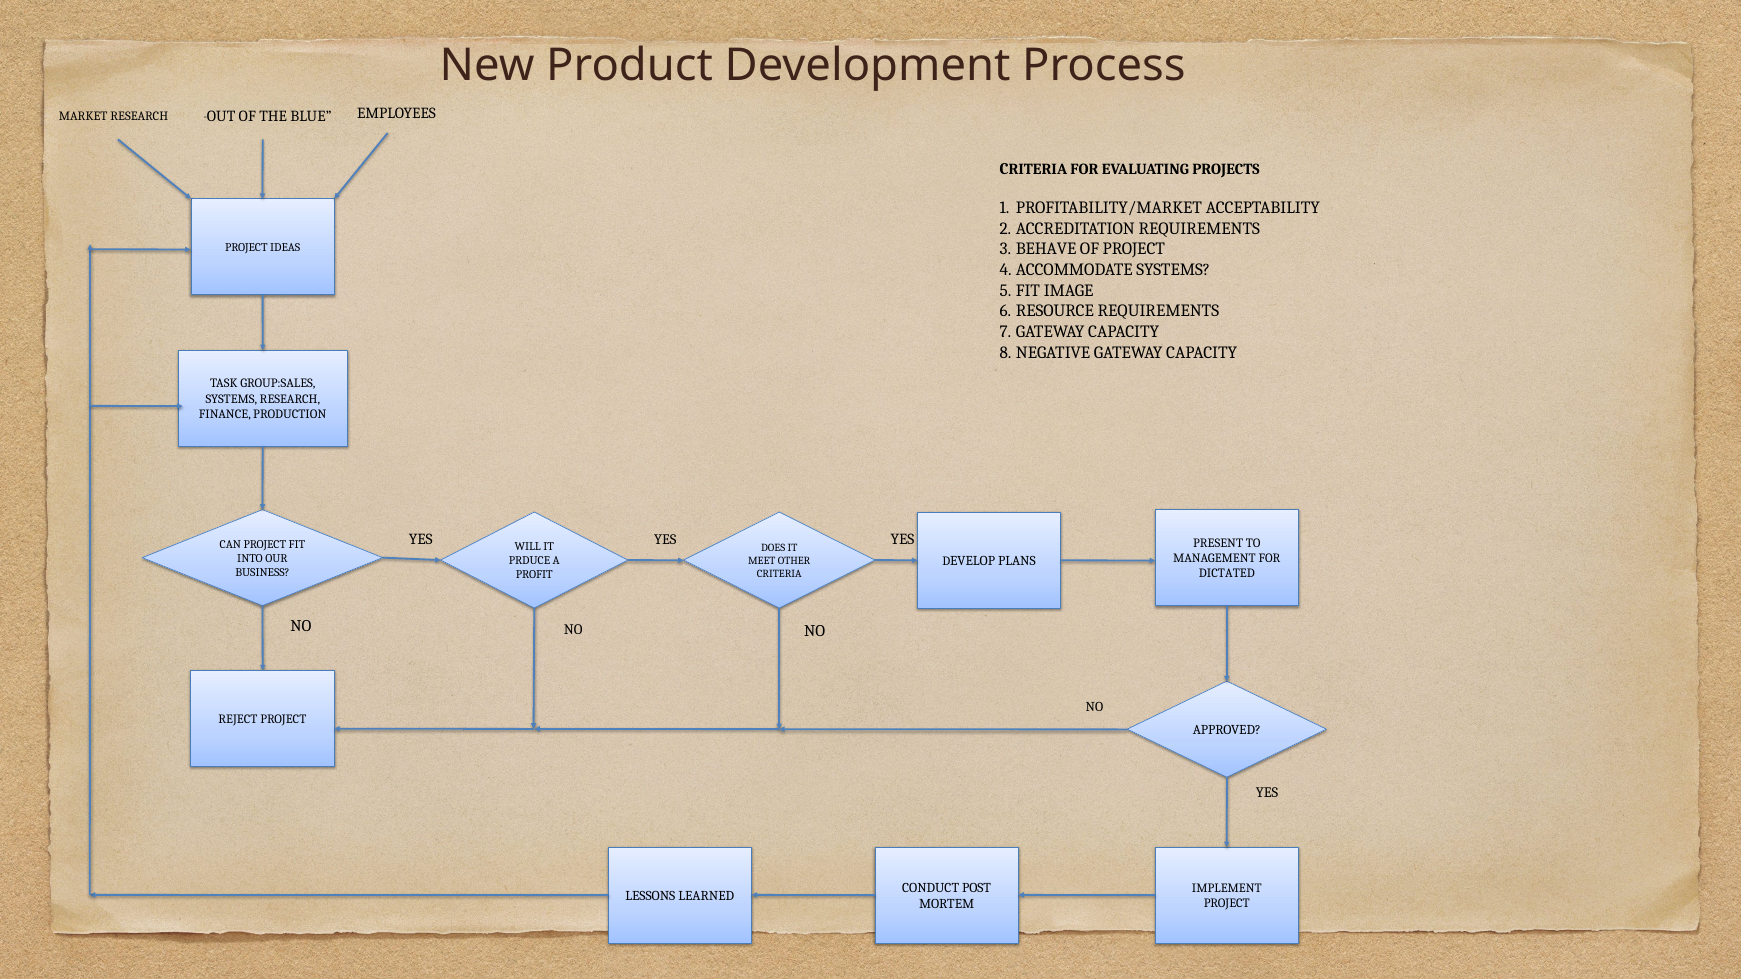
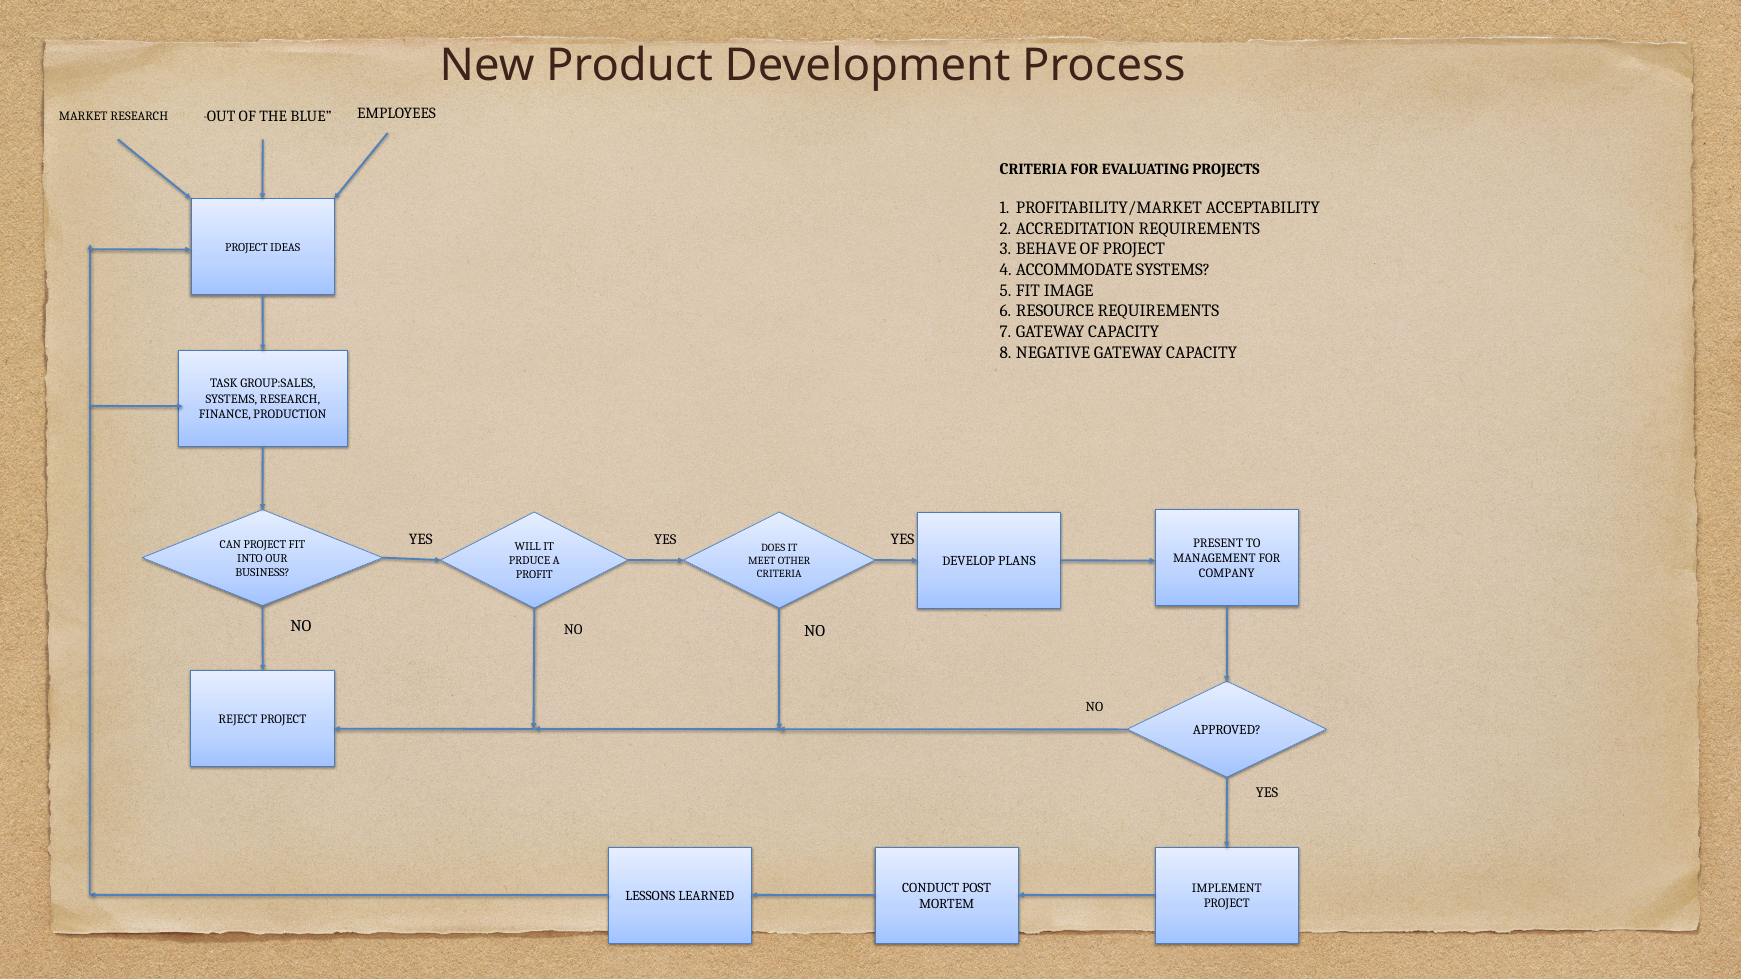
DICTATED: DICTATED -> COMPANY (1227, 574)
